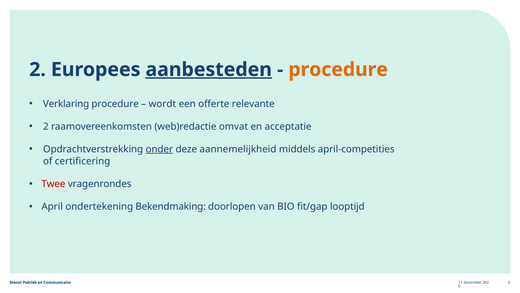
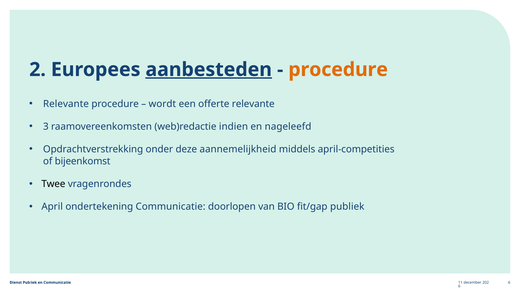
Verklaring: Verklaring -> Relevante (66, 104)
2: 2 -> 3 (46, 126)
omvat: omvat -> indien (233, 126)
acceptatie: acceptatie -> nageleefd (288, 126)
onder underline: present -> none (159, 149)
certificering: certificering -> bijeenkomst (83, 161)
Twee colour: red -> black (53, 184)
ondertekening Bekendmaking: Bekendmaking -> Communicatie (171, 206)
fit/gap looptijd: looptijd -> publiek (347, 206)
